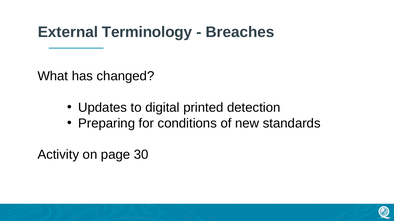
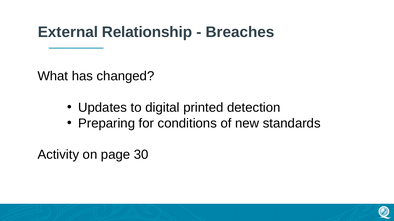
Terminology: Terminology -> Relationship (147, 32)
